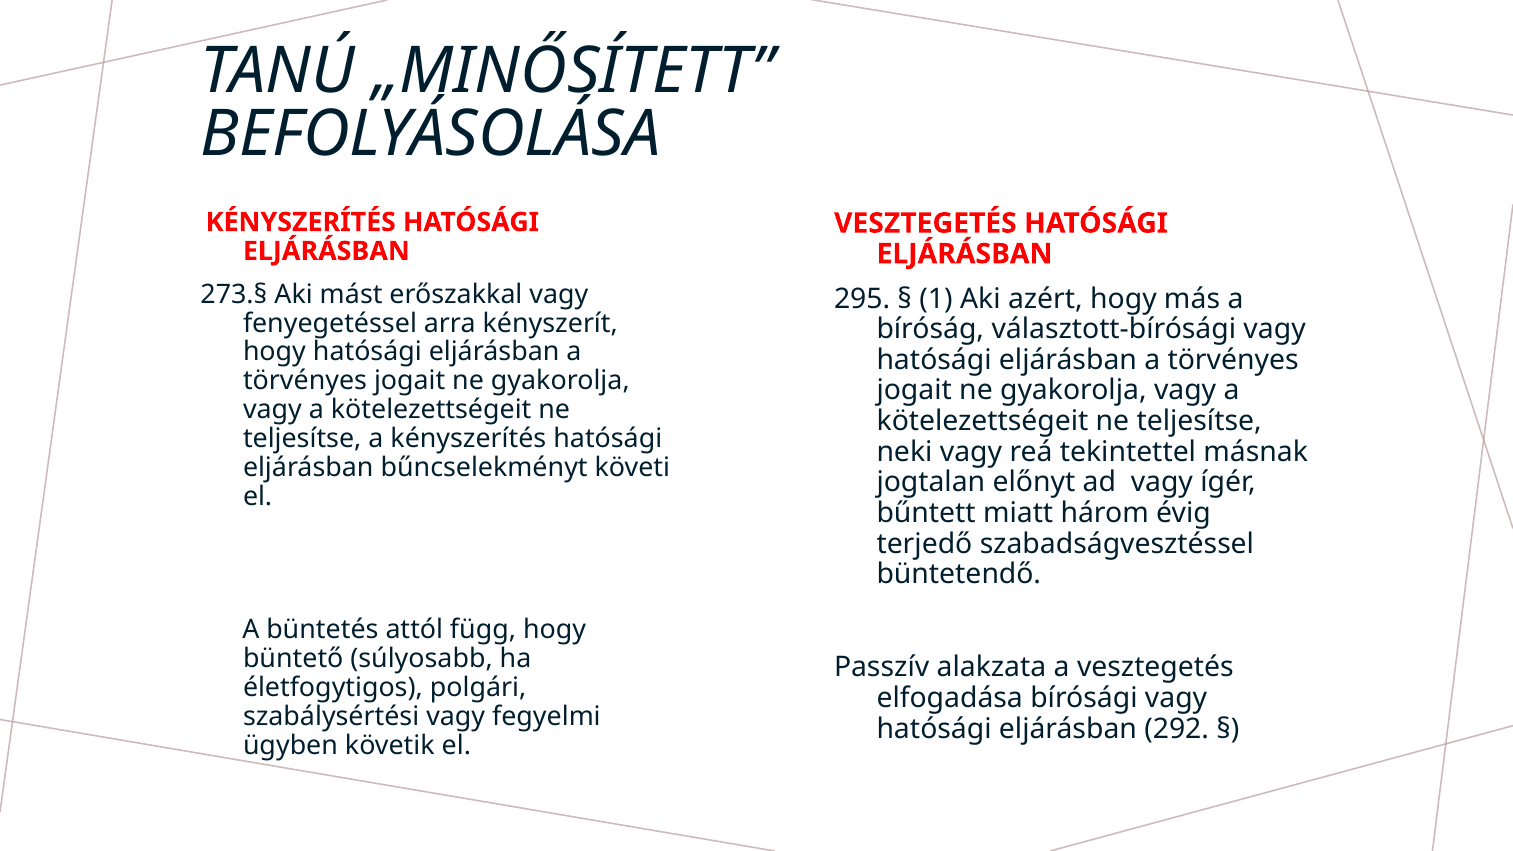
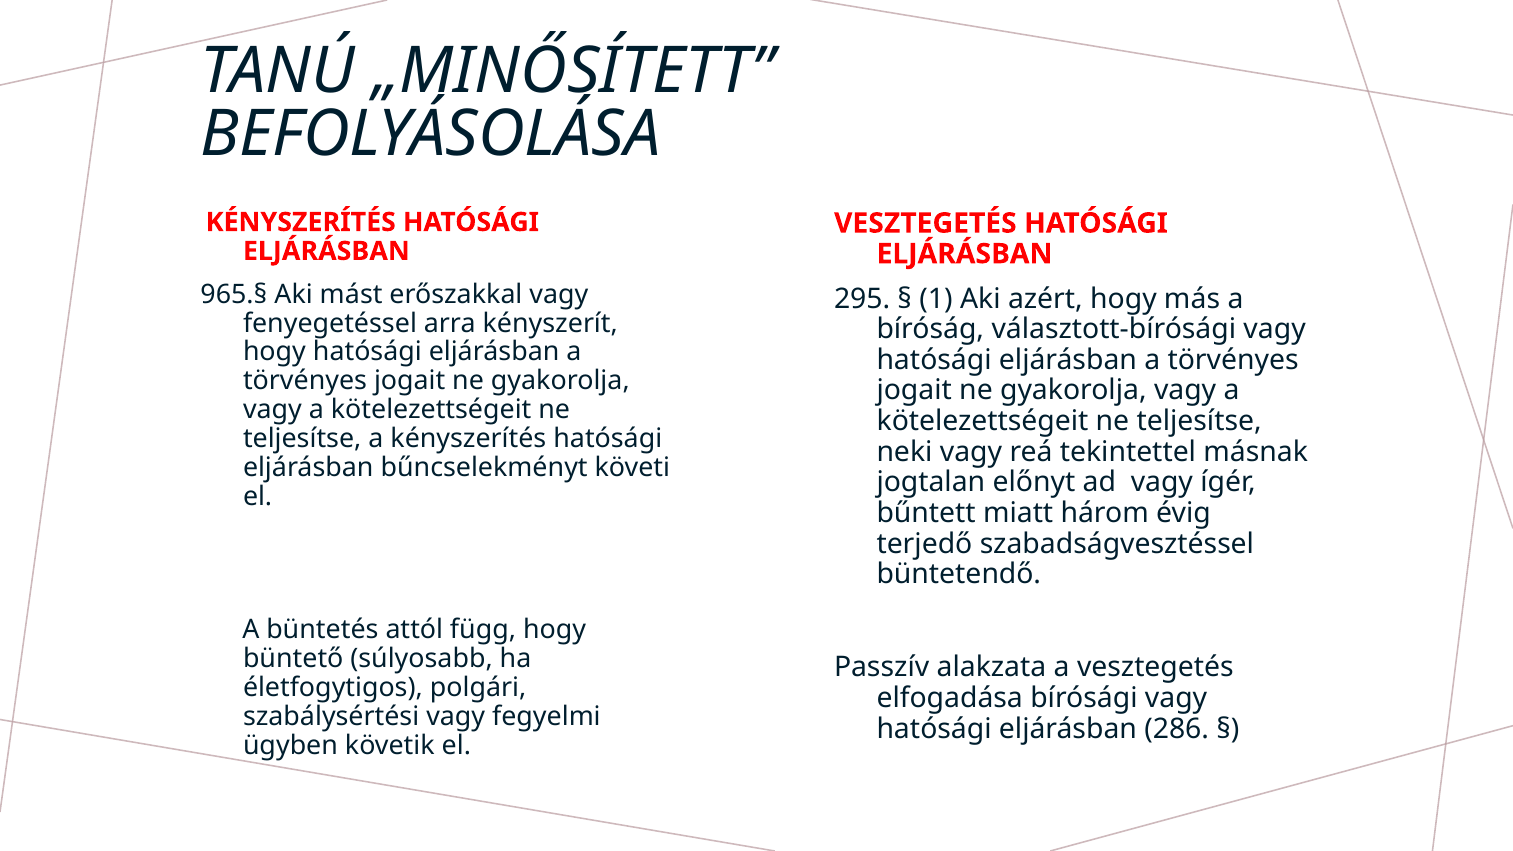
273.§: 273.§ -> 965.§ (234, 294)
292: 292 -> 286 (1177, 729)
